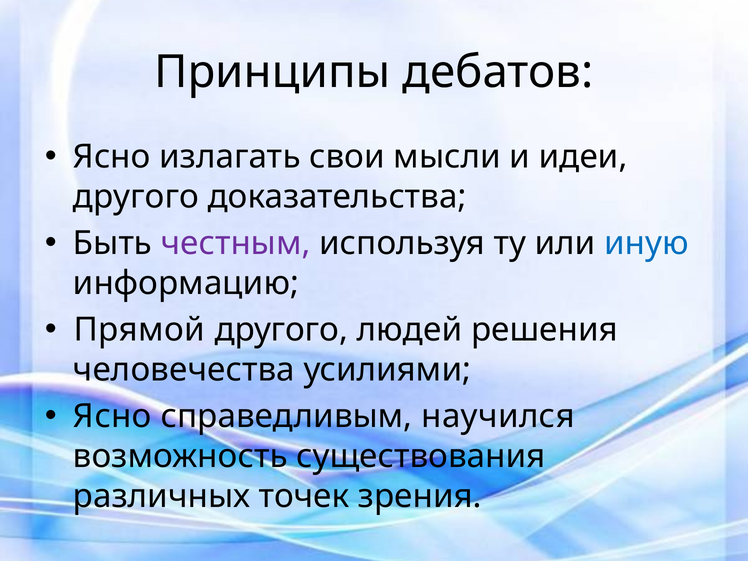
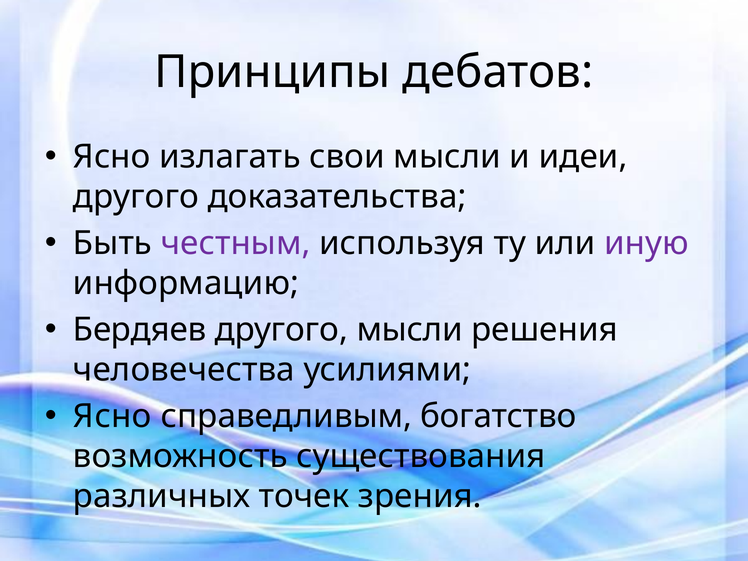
иную colour: blue -> purple (646, 243)
Прямой: Прямой -> Бердяев (140, 330)
другого людей: людей -> мысли (410, 330)
научился: научился -> богатство (498, 416)
